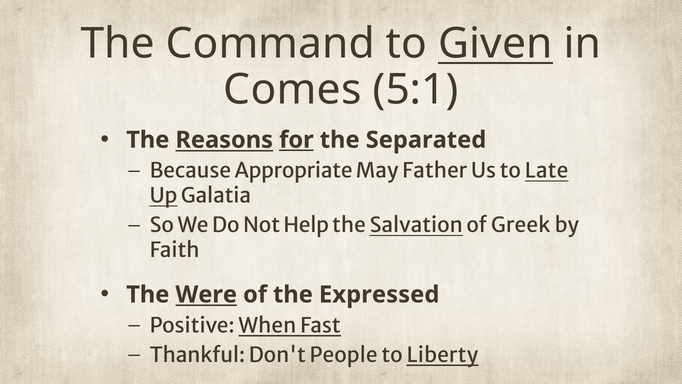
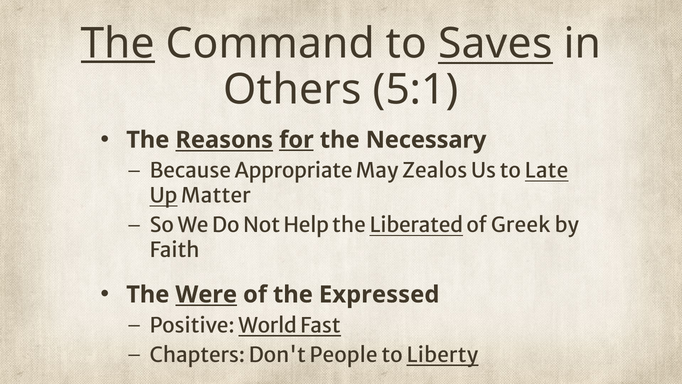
The underline: none -> present (118, 43)
Given: Given -> Saves (495, 43)
Comes: Comes -> Others (292, 90)
Separated: Separated -> Necessary (426, 140)
Father: Father -> Zealos (435, 171)
Galatia: Galatia -> Matter (216, 196)
Salvation: Salvation -> Liberated (416, 225)
When: When -> World (268, 325)
Thankful: Thankful -> Chapters (197, 355)
